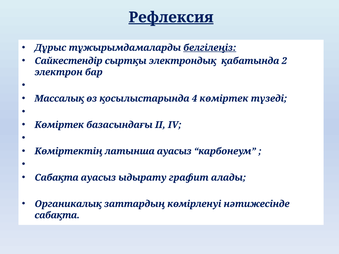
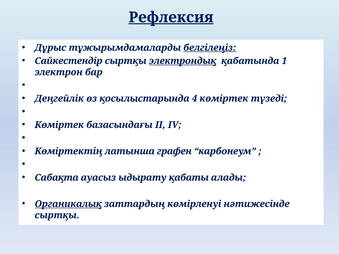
электрондық underline: none -> present (183, 61)
2: 2 -> 1 (284, 61)
Массалық: Массалық -> Деңгейлік (59, 99)
латынша ауасыз: ауасыз -> графен (174, 151)
графит: графит -> қабаты (189, 178)
Органикалық underline: none -> present (68, 204)
сабақта: сабақта -> сыртқы (57, 215)
